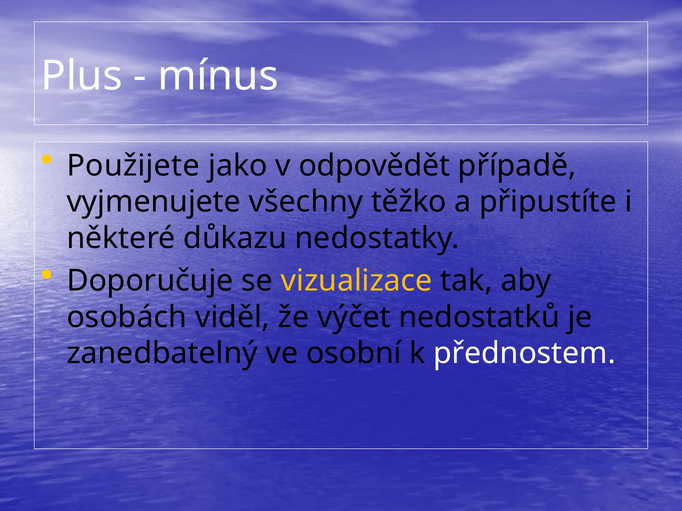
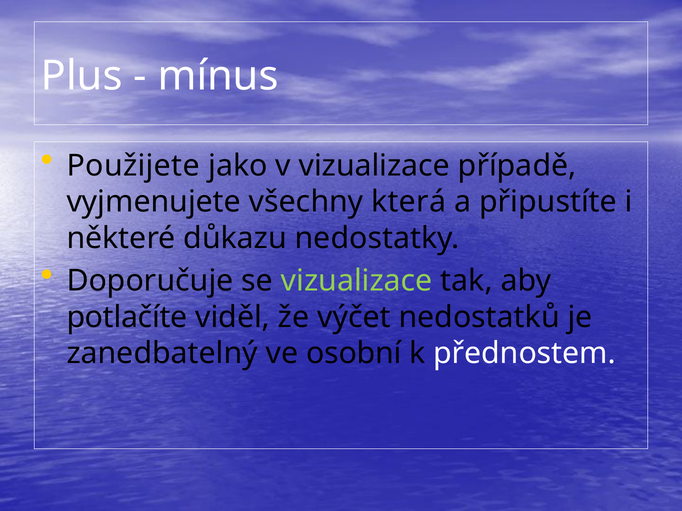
v odpovědět: odpovědět -> vizualizace (374, 166)
těžko: těžko -> která (409, 202)
vizualizace colour: yellow -> light green (357, 281)
osobách: osobách -> potlačíte (127, 317)
